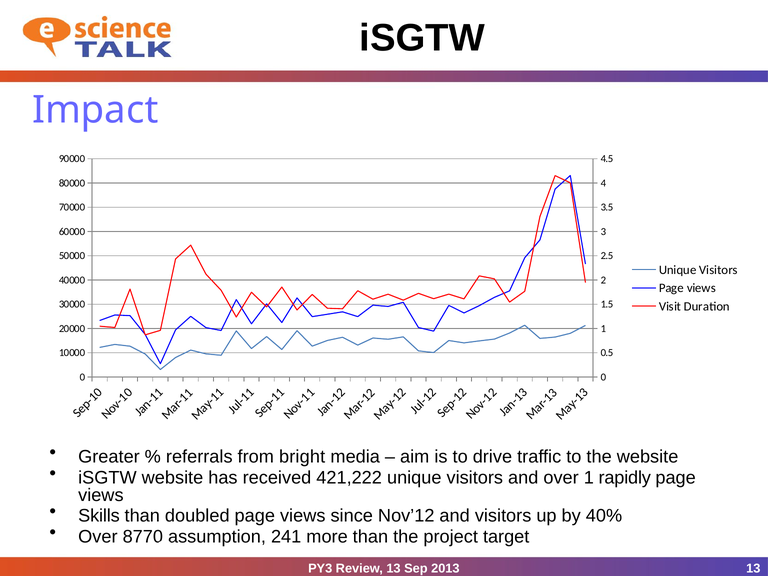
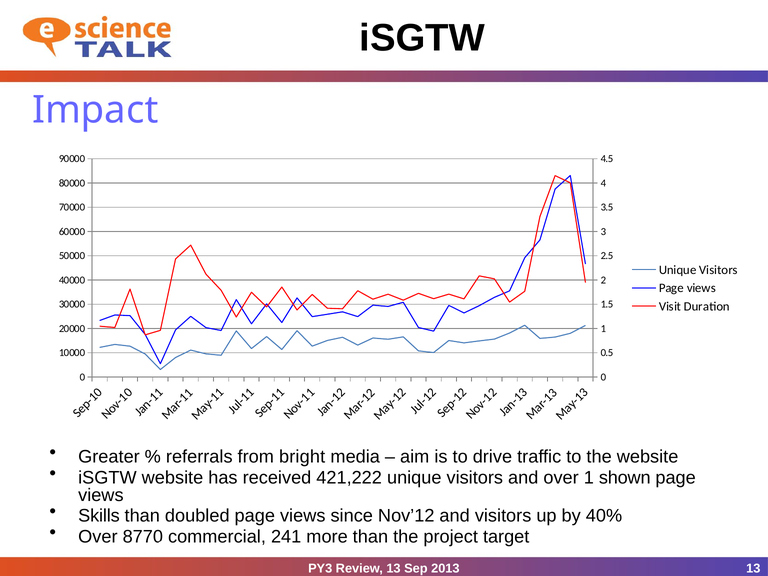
rapidly: rapidly -> shown (625, 478)
assumption: assumption -> commercial (217, 537)
